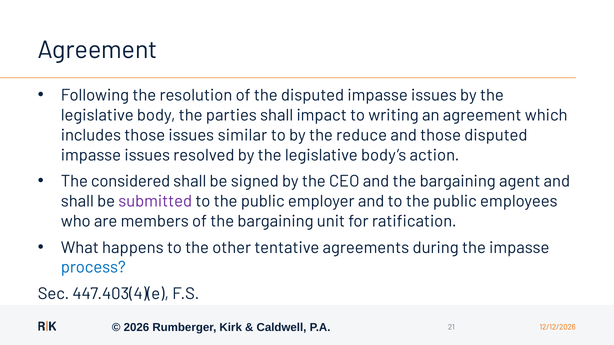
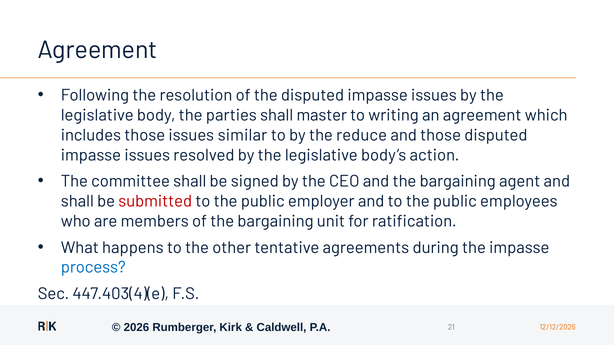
impact: impact -> master (322, 115)
considered: considered -> committee (131, 182)
submitted colour: purple -> red (155, 202)
